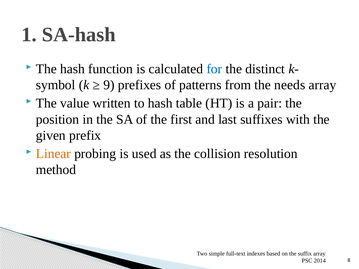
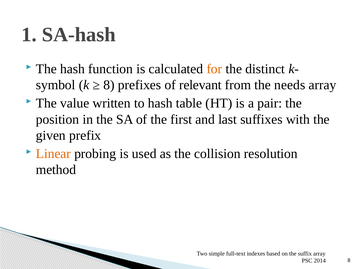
for colour: blue -> orange (214, 69)
9: 9 -> 8 (109, 85)
patterns: patterns -> relevant (200, 85)
